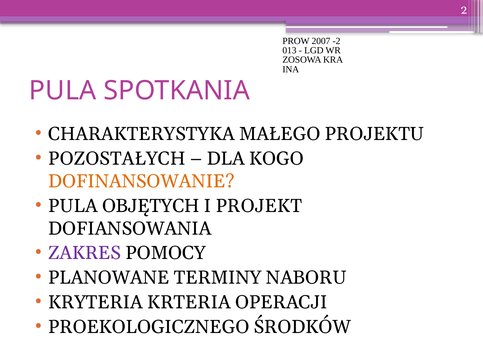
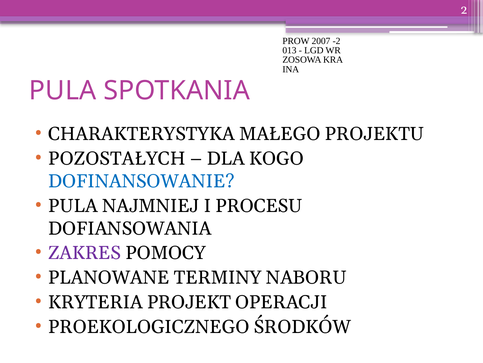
DOFINANSOWANIE colour: orange -> blue (141, 181)
OBJĘTYCH: OBJĘTYCH -> NAJMNIEJ (151, 205)
PROJEKT: PROJEKT -> PROCESU (259, 205)
KRTERIA: KRTERIA -> PROJEKT (189, 302)
